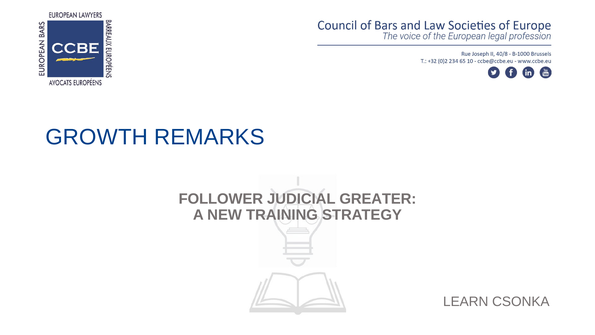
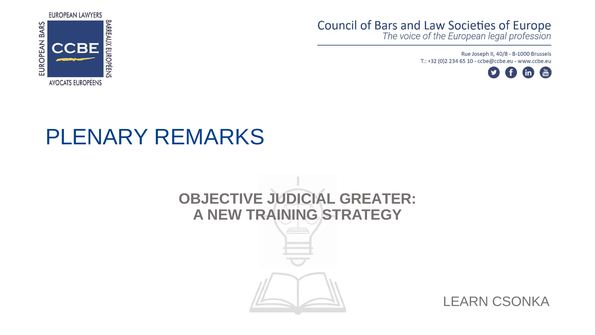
GROWTH: GROWTH -> PLENARY (97, 137)
FOLLOWER: FOLLOWER -> OBJECTIVE (221, 199)
